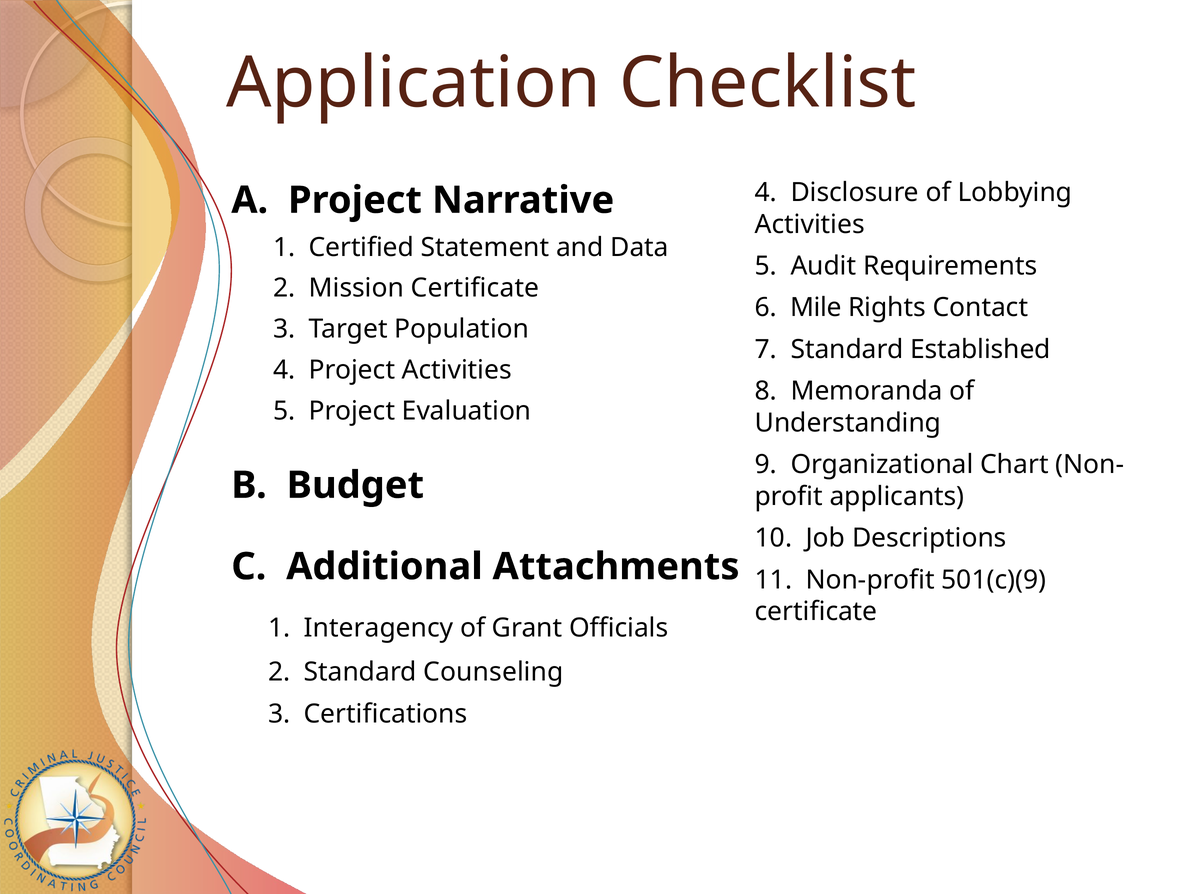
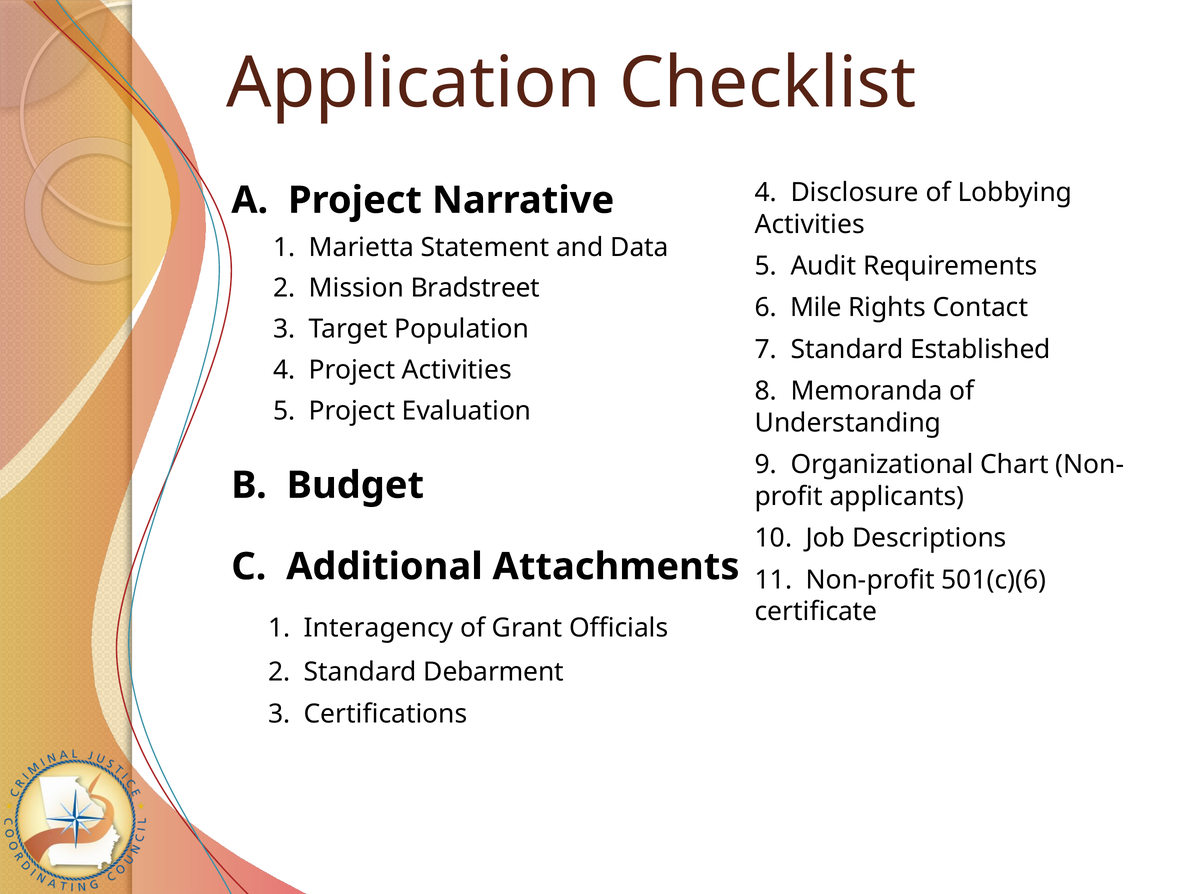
Certified: Certified -> Marietta (361, 247)
Mission Certificate: Certificate -> Bradstreet (475, 288)
501(c)(9: 501(c)(9 -> 501(c)(6 (994, 580)
Counseling: Counseling -> Debarment (494, 672)
